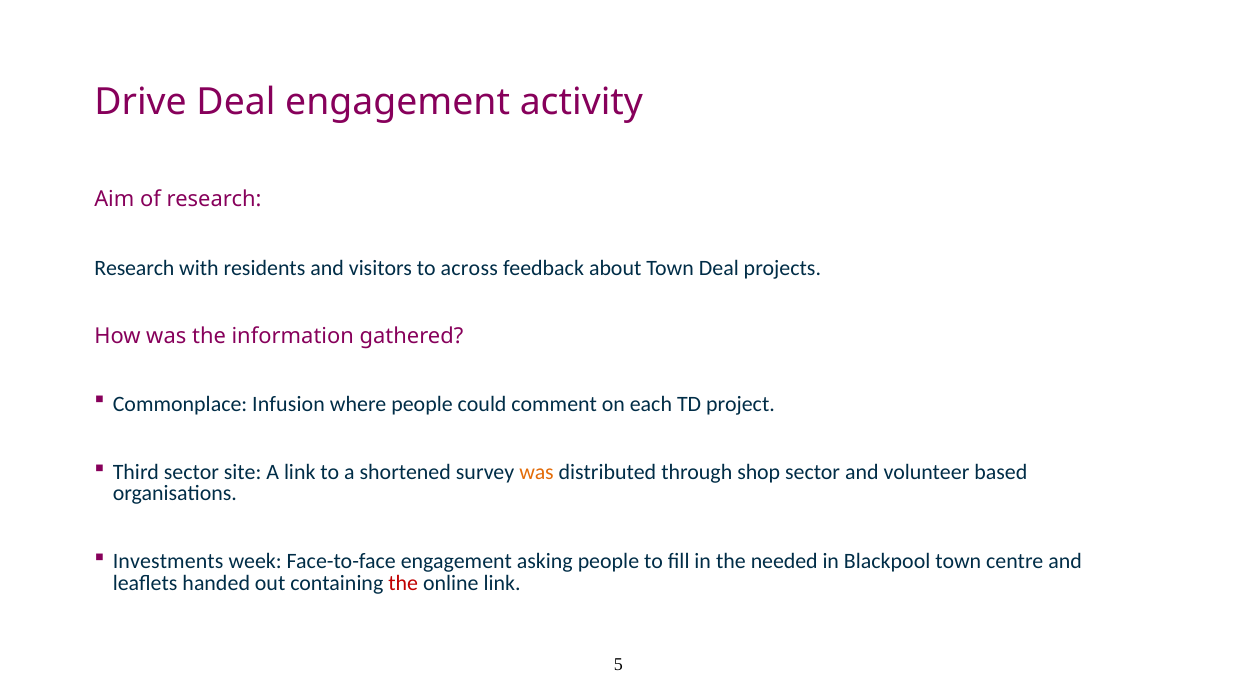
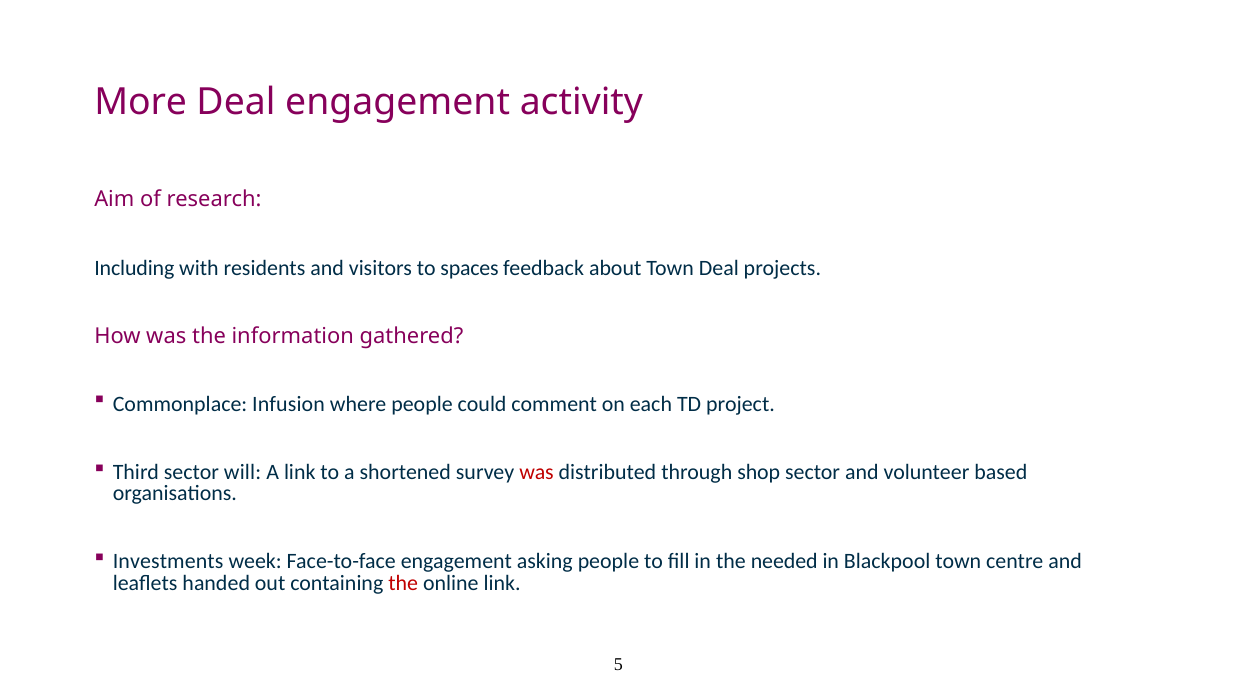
Drive: Drive -> More (141, 102)
Research: Research -> Including (134, 268)
across: across -> spaces (469, 268)
site: site -> will (243, 472)
was colour: orange -> red (537, 472)
